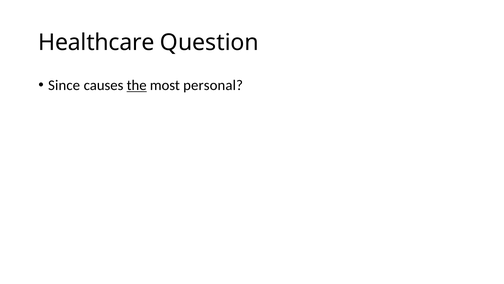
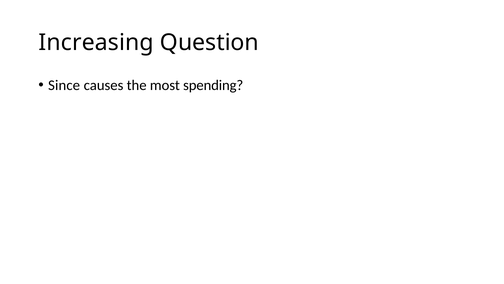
Healthcare: Healthcare -> Increasing (96, 42)
the underline: present -> none (137, 85)
personal: personal -> spending (213, 85)
